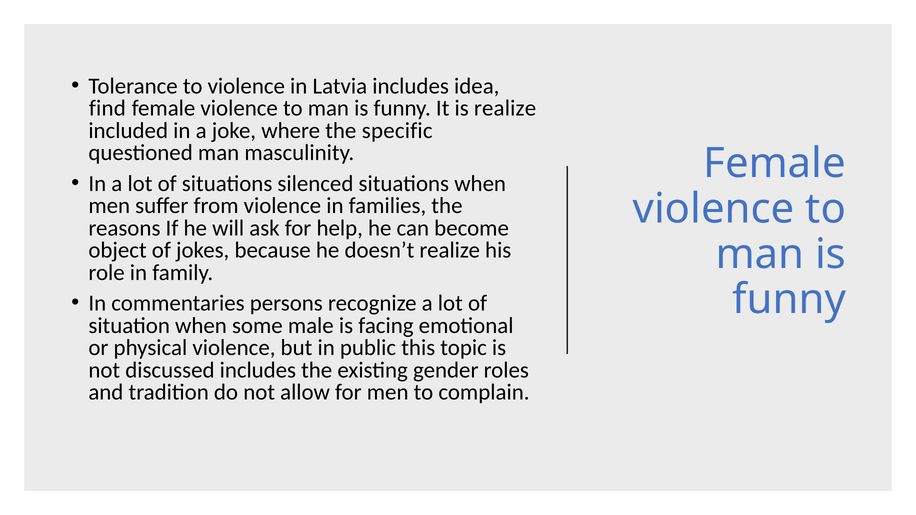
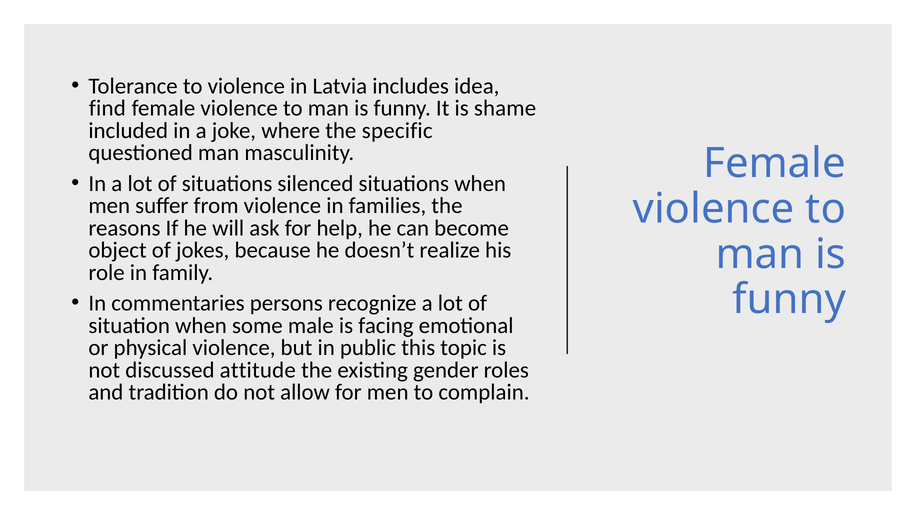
is realize: realize -> shame (505, 108)
discussed includes: includes -> attitude (258, 370)
